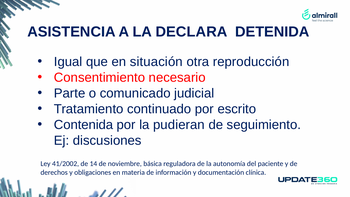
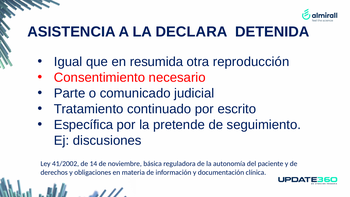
situación: situación -> resumida (156, 62)
Contenida: Contenida -> Específica (84, 125)
pudieran: pudieran -> pretende (179, 125)
